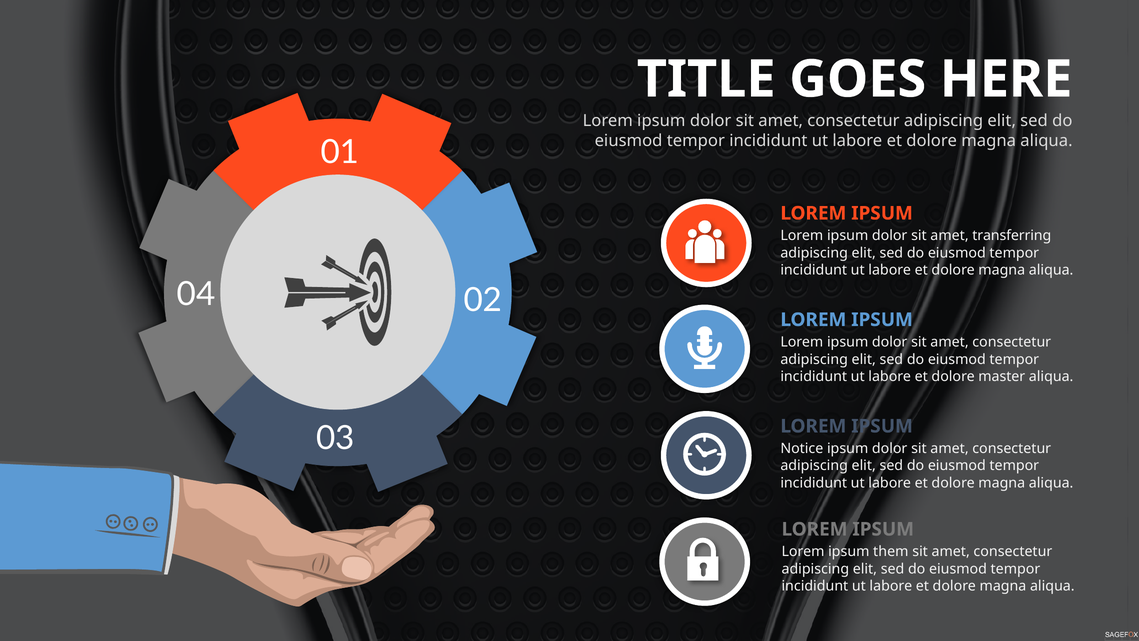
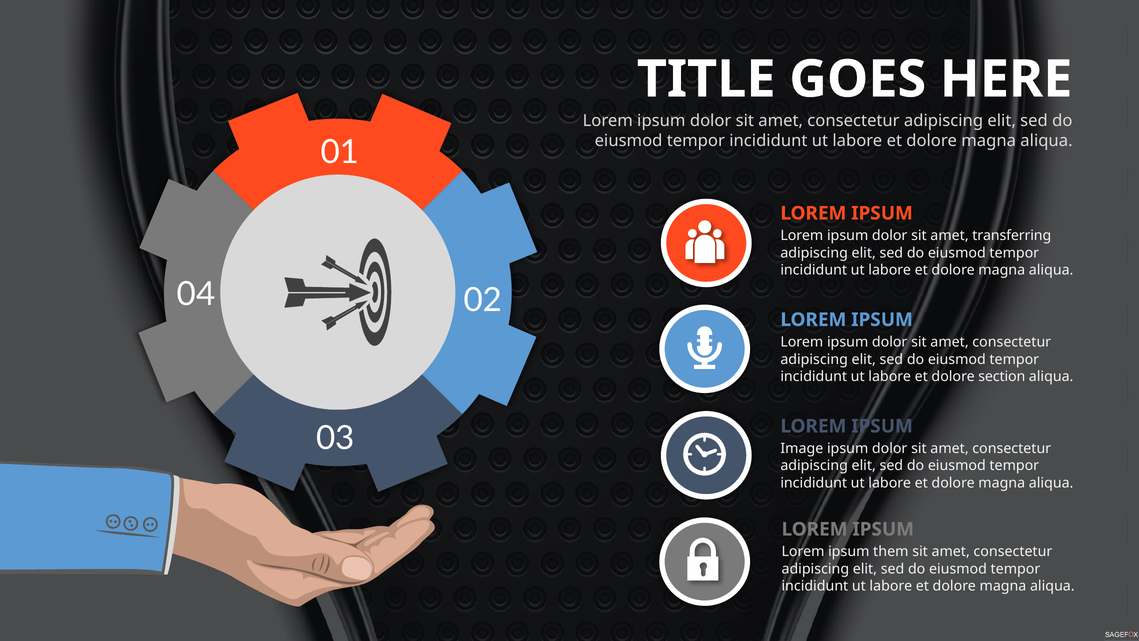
master: master -> section (1002, 376)
Notice: Notice -> Image (802, 448)
